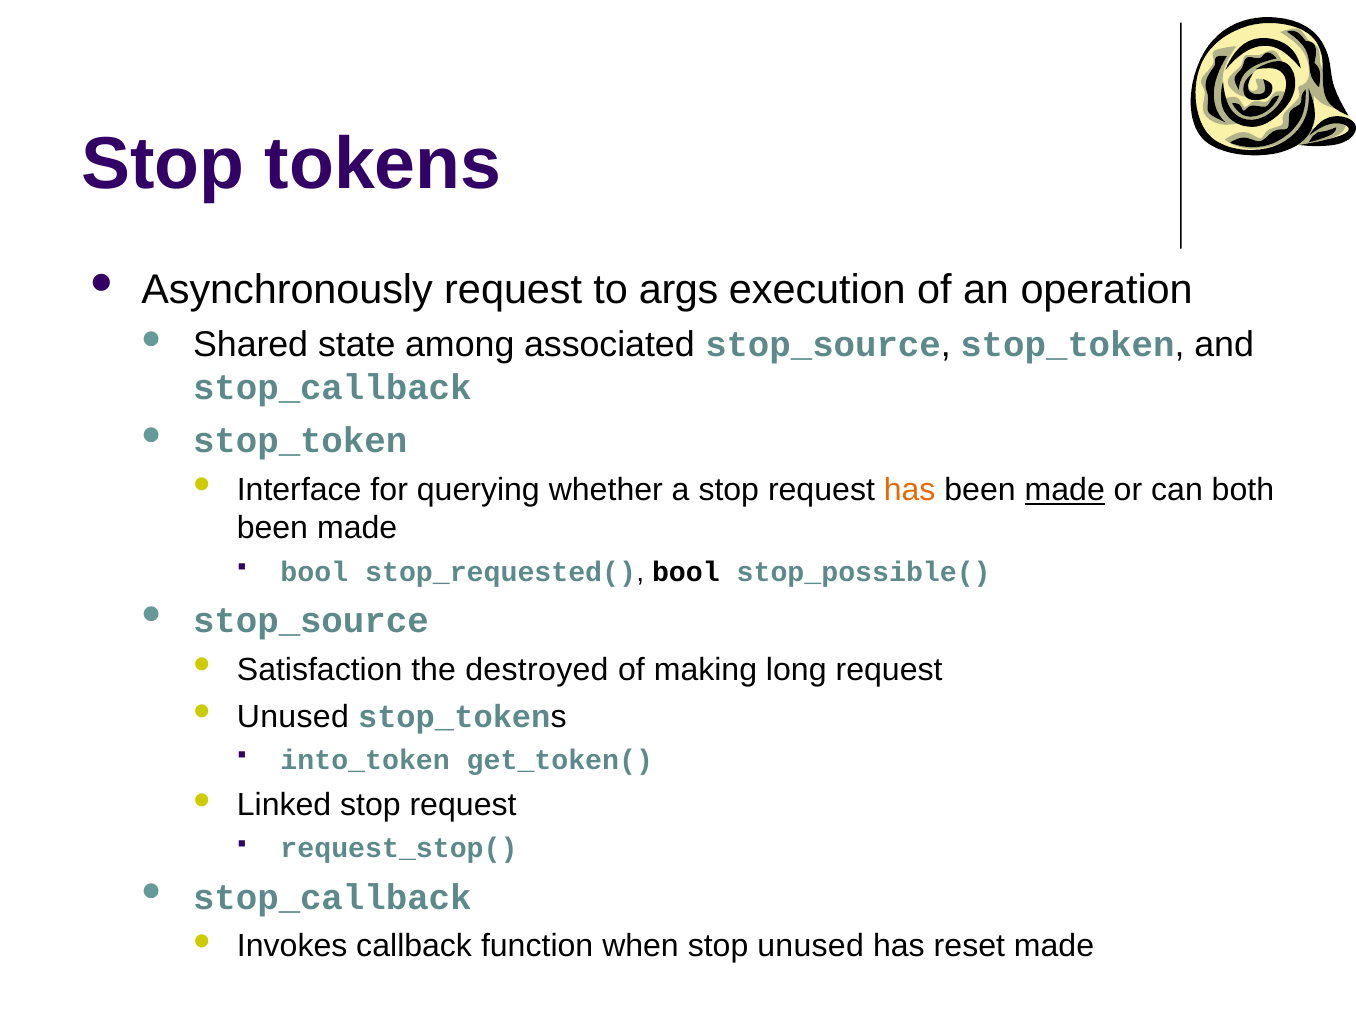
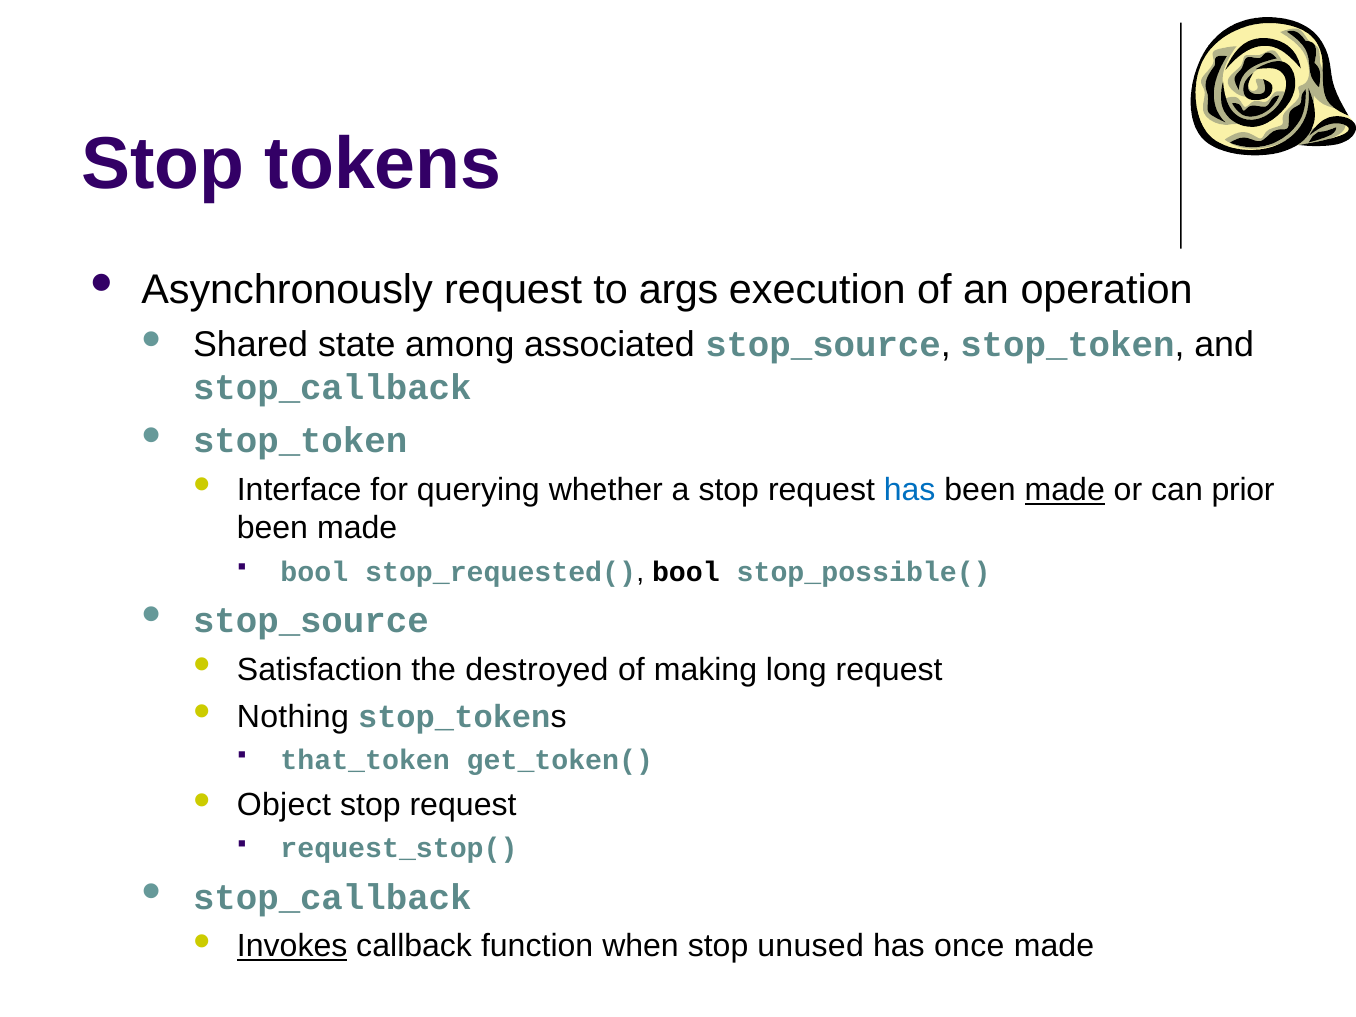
has colour: orange -> blue (910, 490)
both: both -> prior (1243, 490)
Unused: Unused -> Nothing (293, 717)
into_token: into_token -> that_token (365, 760)
Linked: Linked -> Object (284, 805)
Invokes underline: none -> present (292, 946)
reset: reset -> once (969, 946)
